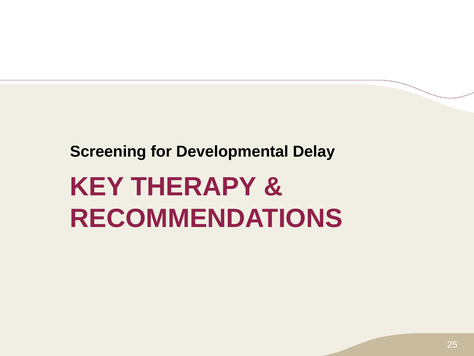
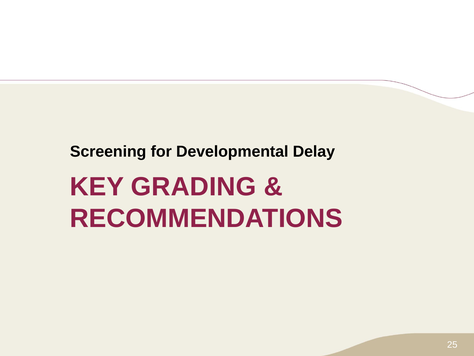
THERAPY: THERAPY -> GRADING (194, 187)
